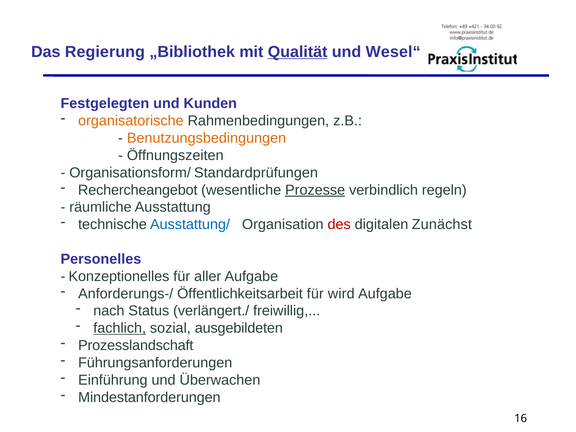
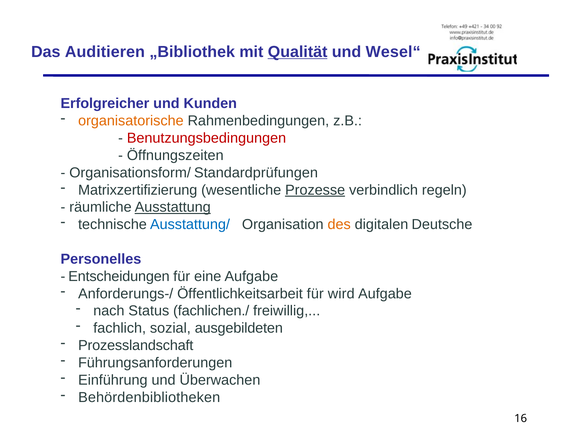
Regierung: Regierung -> Auditieren (105, 52)
Festgelegten: Festgelegten -> Erfolgreicher (105, 104)
Benutzungsbedingungen colour: orange -> red (206, 138)
Rechercheangebot: Rechercheangebot -> Matrixzertifizierung (138, 190)
Ausstattung underline: none -> present (173, 207)
des colour: red -> orange (339, 225)
Zunächst: Zunächst -> Deutsche (442, 225)
Konzeptionelles: Konzeptionelles -> Entscheidungen (119, 276)
aller: aller -> eine (208, 276)
verlängert./: verlängert./ -> fachlichen./ (211, 311)
fachlich underline: present -> none (120, 328)
Mindestanforderungen: Mindestanforderungen -> Behördenbibliotheken (149, 397)
